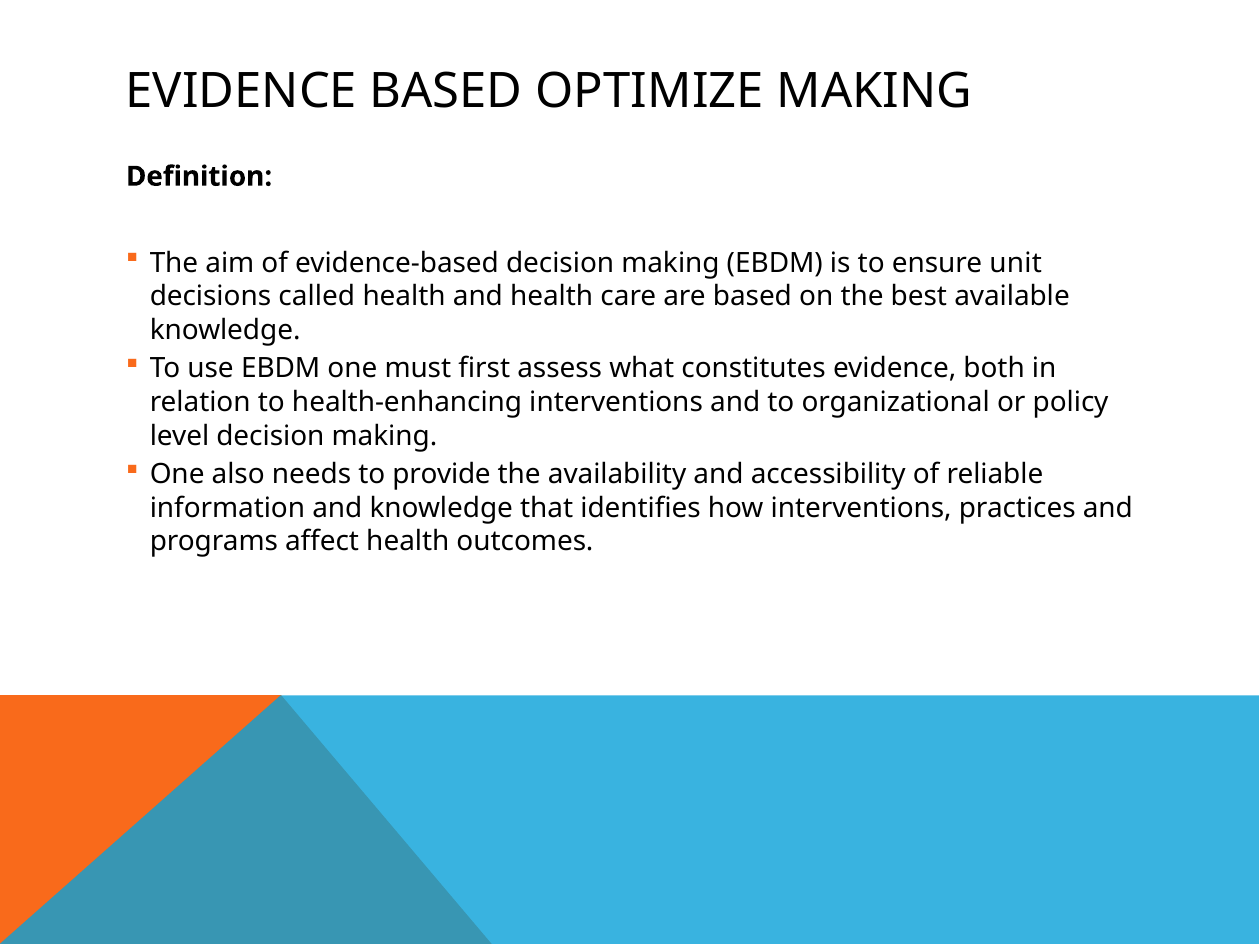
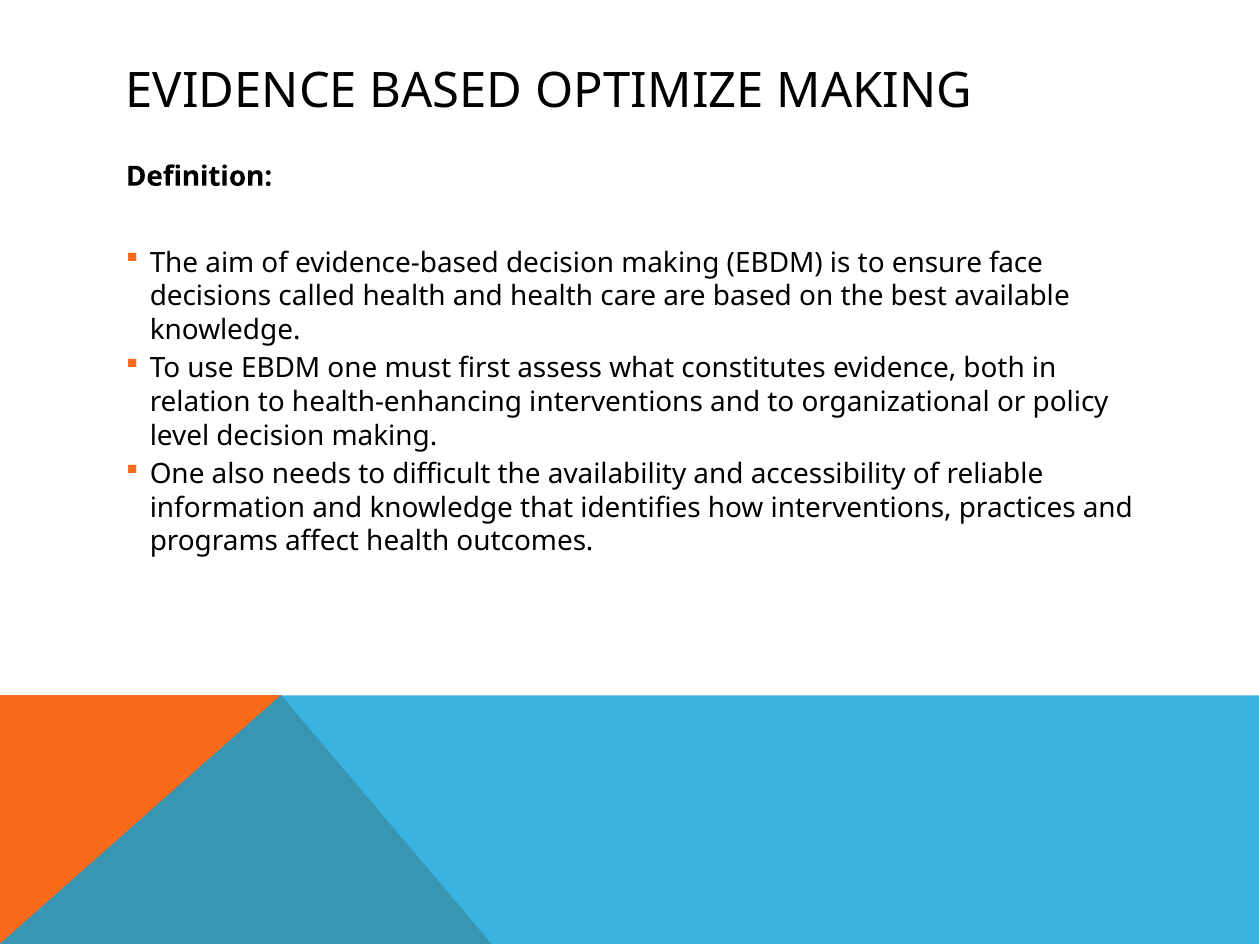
unit: unit -> face (1016, 263)
provide: provide -> difficult (442, 475)
